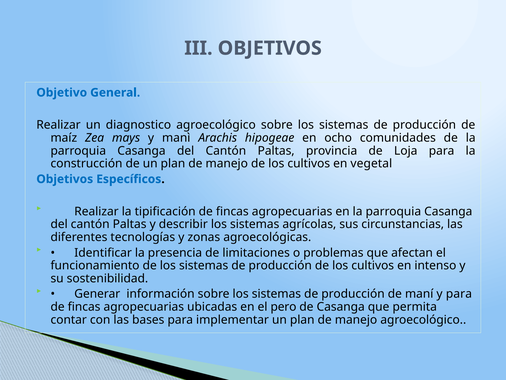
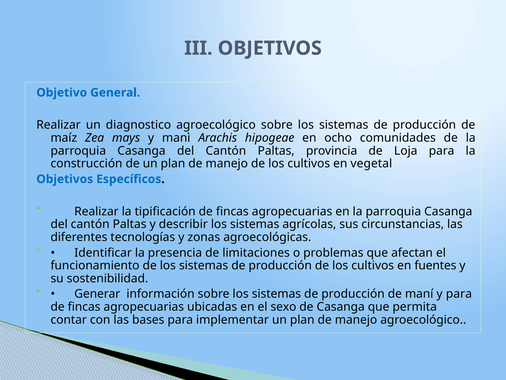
intenso: intenso -> fuentes (435, 265)
pero: pero -> sexo (283, 307)
